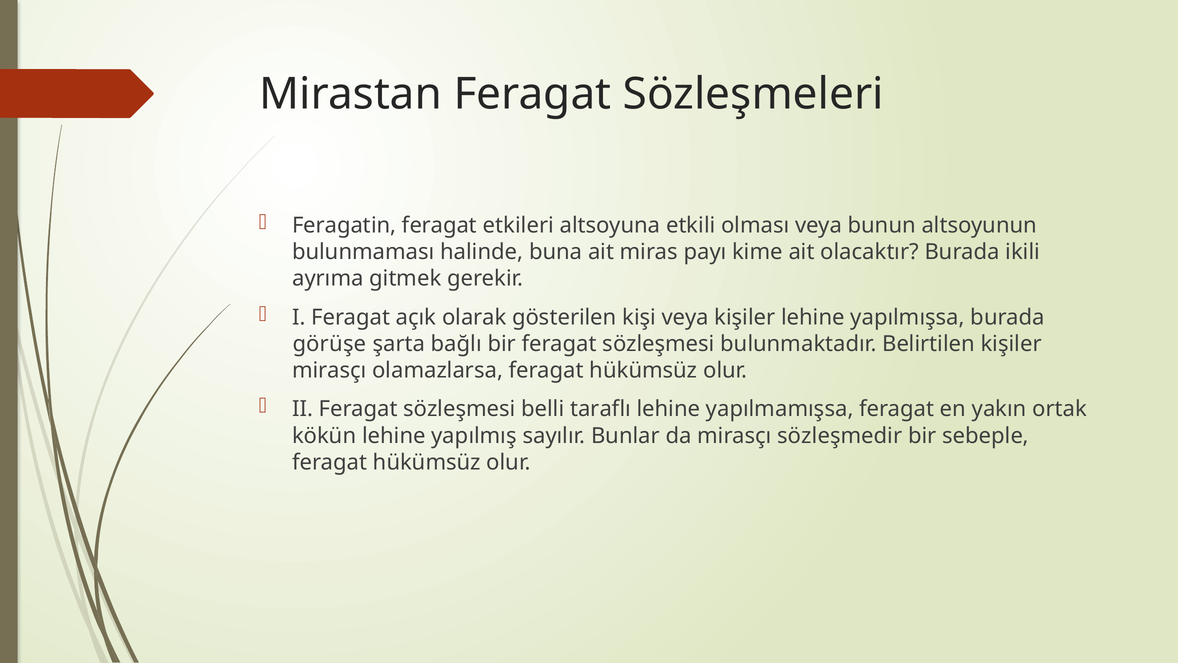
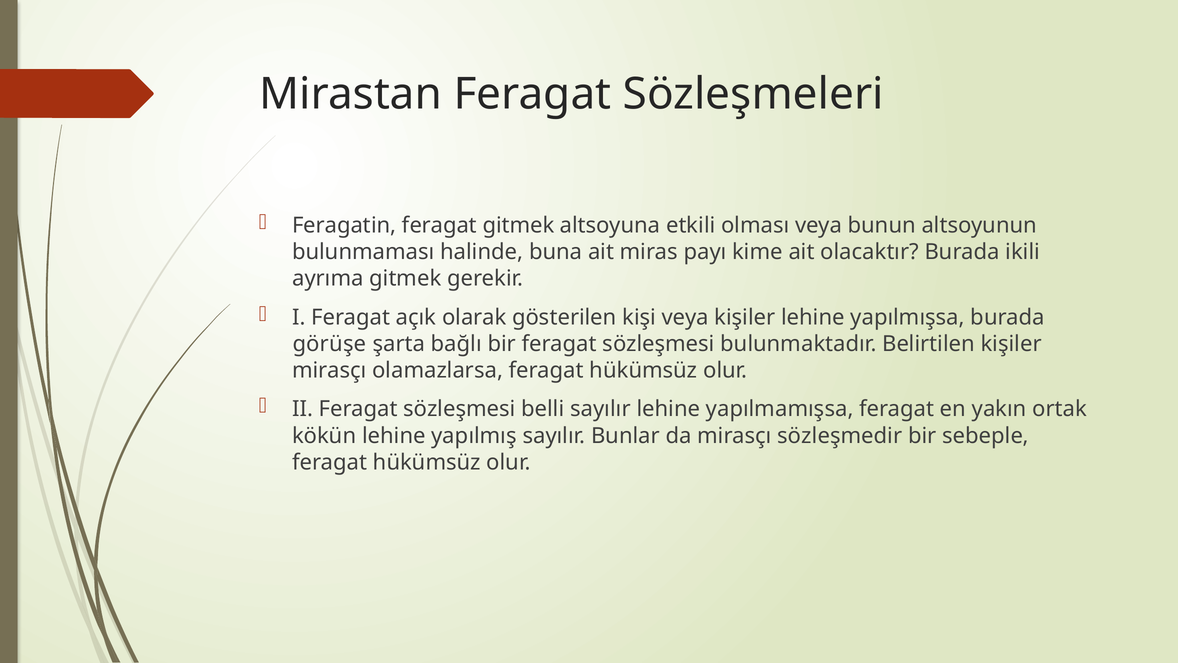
feragat etkileri: etkileri -> gitmek (519, 225)
belli taraflı: taraflı -> sayılır (600, 409)
